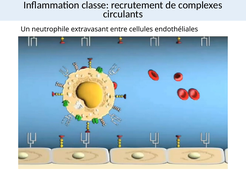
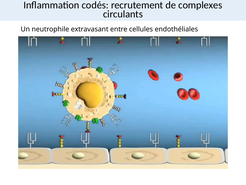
classe: classe -> codés (95, 5)
